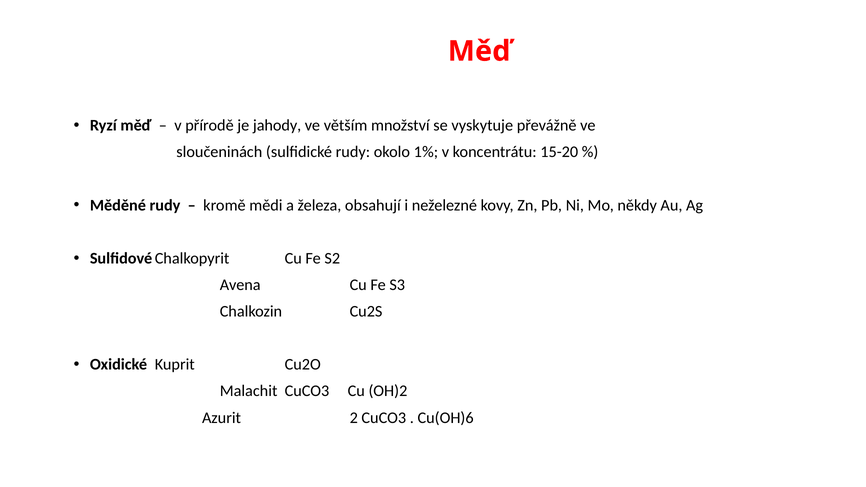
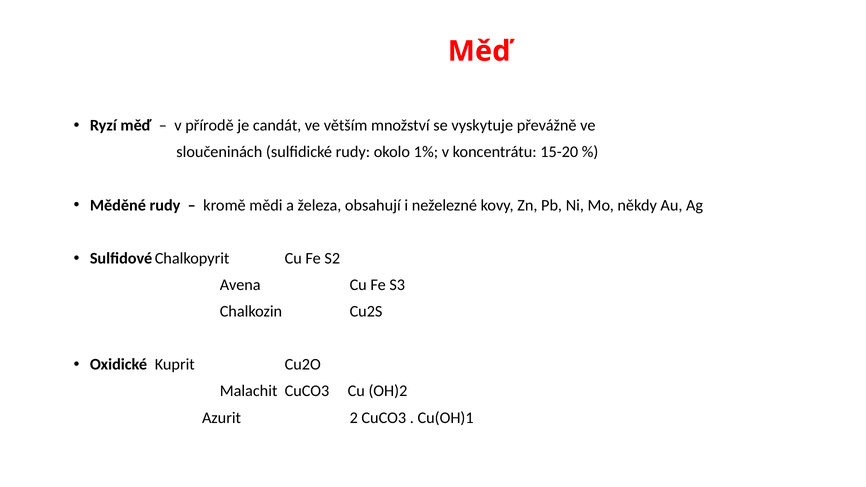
jahody: jahody -> candát (277, 126)
Cu(OH)6: Cu(OH)6 -> Cu(OH)1 (446, 418)
